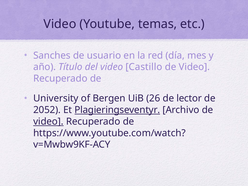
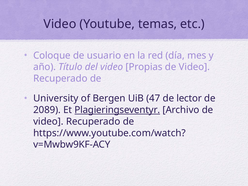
Sanches: Sanches -> Coloque (52, 55)
Castillo: Castillo -> Propias (144, 67)
26: 26 -> 47 (153, 98)
2052: 2052 -> 2089 (47, 110)
video underline: present -> none (48, 121)
